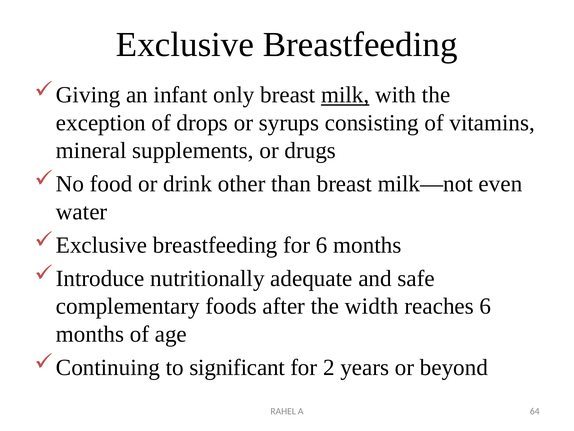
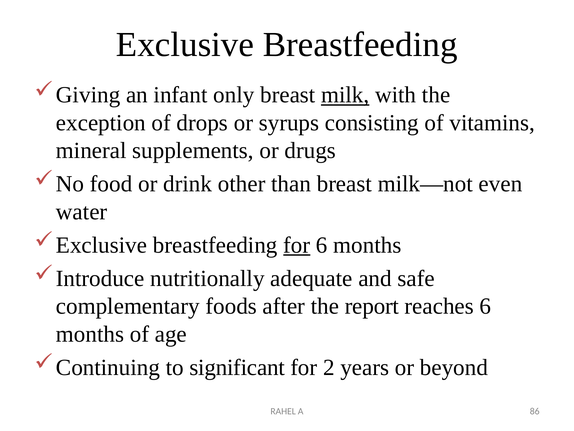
for underline: none -> present (297, 245)
width: width -> report (372, 306)
64: 64 -> 86 (535, 411)
